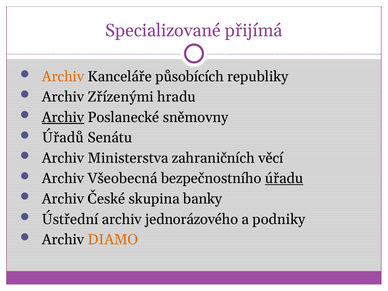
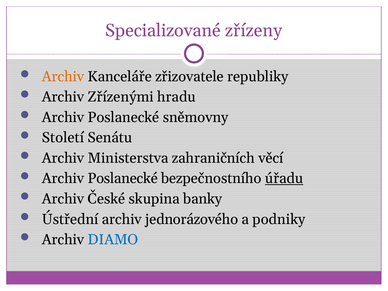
přijímá: přijímá -> zřízeny (254, 31)
působících: působících -> zřizovatele (190, 76)
Archiv underline: present -> none (63, 117)
Úřadů: Úřadů -> Století (63, 138)
Všeobecná: Všeobecná -> Poslanecké (123, 178)
DIAMO colour: orange -> blue (113, 240)
